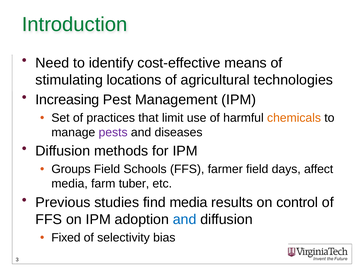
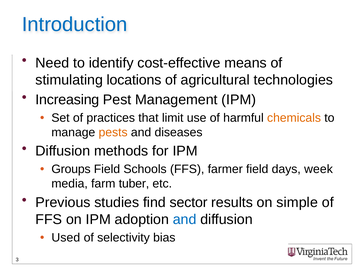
Introduction colour: green -> blue (75, 24)
pests colour: purple -> orange (113, 132)
affect: affect -> week (319, 169)
find media: media -> sector (189, 202)
control: control -> simple (297, 202)
Fixed: Fixed -> Used (66, 238)
